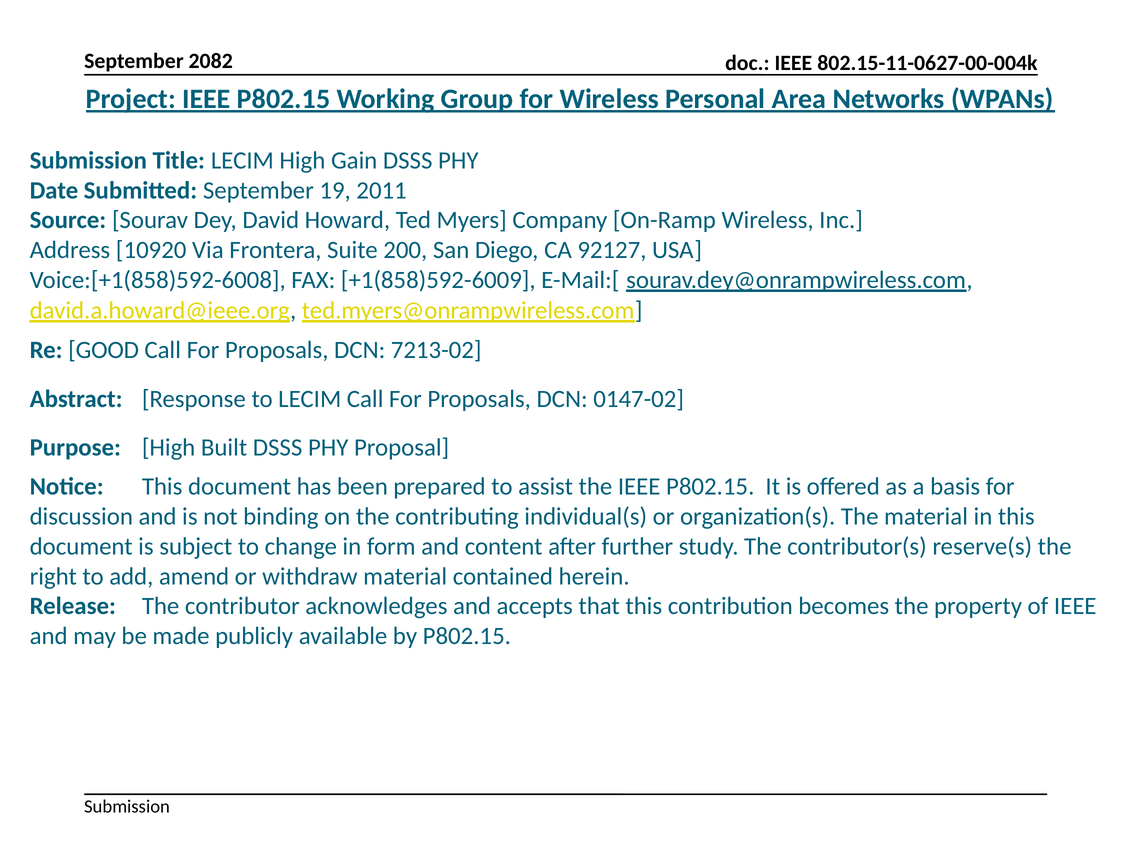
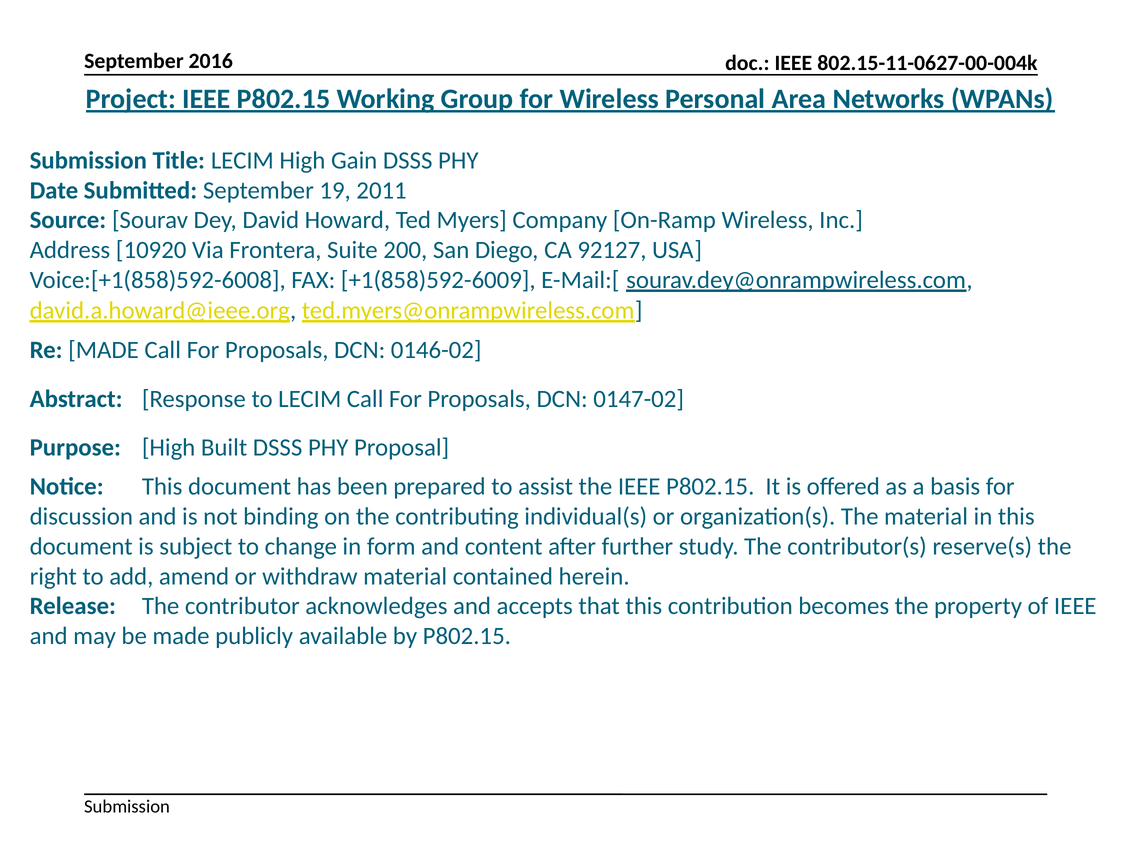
2082: 2082 -> 2016 (211, 61)
Re GOOD: GOOD -> MADE (104, 350)
7213-02: 7213-02 -> 0146-02 (436, 350)
